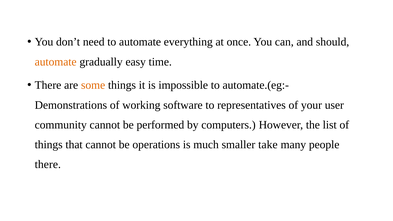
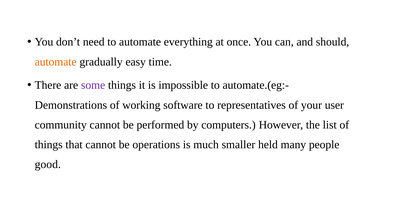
some colour: orange -> purple (93, 85)
take: take -> held (268, 145)
there: there -> good (48, 164)
